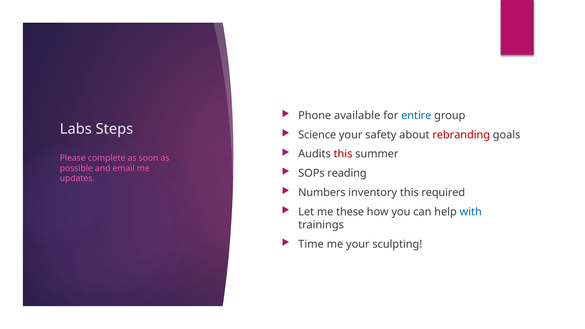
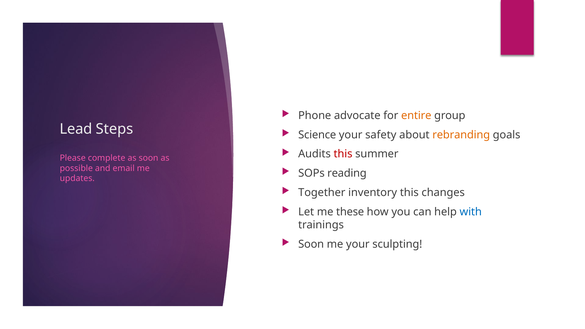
available: available -> advocate (357, 116)
entire colour: blue -> orange (416, 116)
Labs: Labs -> Lead (76, 129)
rebranding colour: red -> orange (461, 135)
Numbers: Numbers -> Together (322, 193)
required: required -> changes (443, 193)
Time: Time -> Soon (311, 244)
